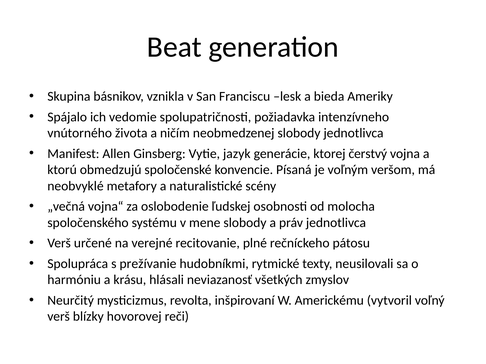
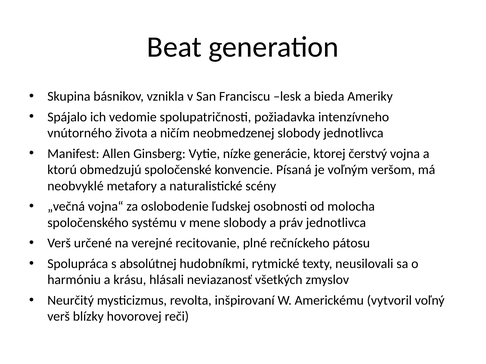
jazyk: jazyk -> nízke (237, 154)
prežívanie: prežívanie -> absolútnej (148, 264)
